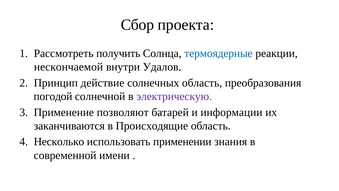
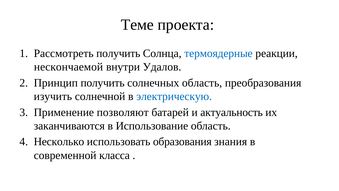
Сбор: Сбор -> Теме (137, 25)
Принцип действие: действие -> получить (103, 83)
погодой: погодой -> изучить (53, 96)
электрическую colour: purple -> blue (174, 96)
информации: информации -> актуальность (232, 112)
Происходящие: Происходящие -> Использование (152, 126)
применении: применении -> образования (182, 142)
имени: имени -> класса (115, 155)
